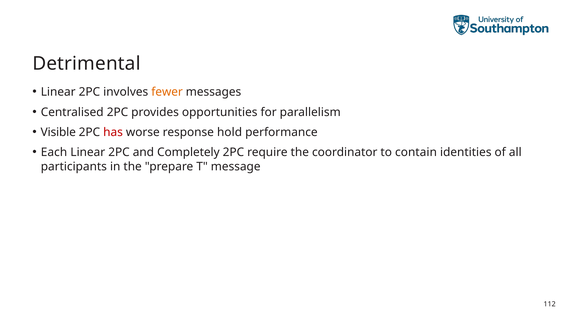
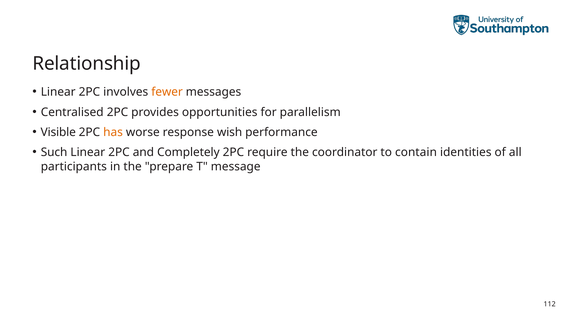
Detrimental: Detrimental -> Relationship (87, 64)
has colour: red -> orange (113, 132)
hold: hold -> wish (230, 132)
Each: Each -> Such (54, 153)
